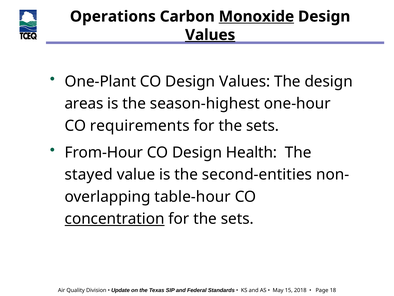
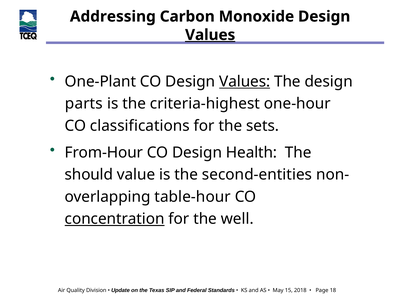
Operations: Operations -> Addressing (113, 16)
Monoxide underline: present -> none (256, 16)
Values underline: none -> present (245, 81)
areas: areas -> parts (84, 103)
season-highest: season-highest -> criteria-highest (205, 103)
requirements: requirements -> classifications (140, 126)
stayed: stayed -> should (89, 174)
sets: sets -> well (237, 219)
